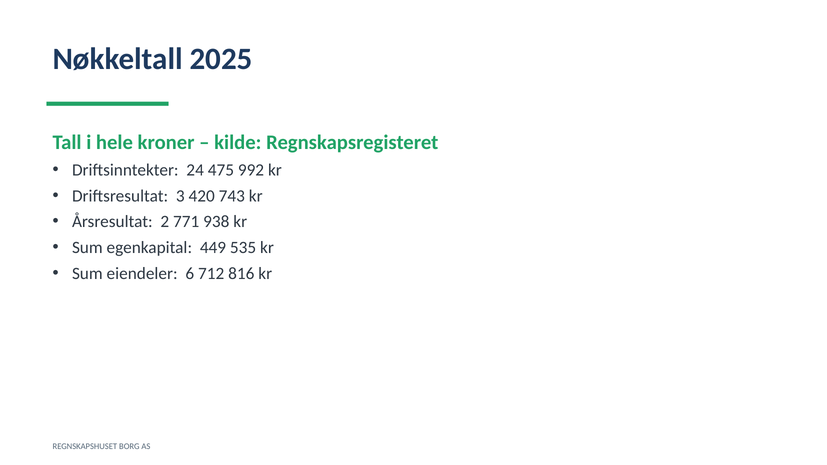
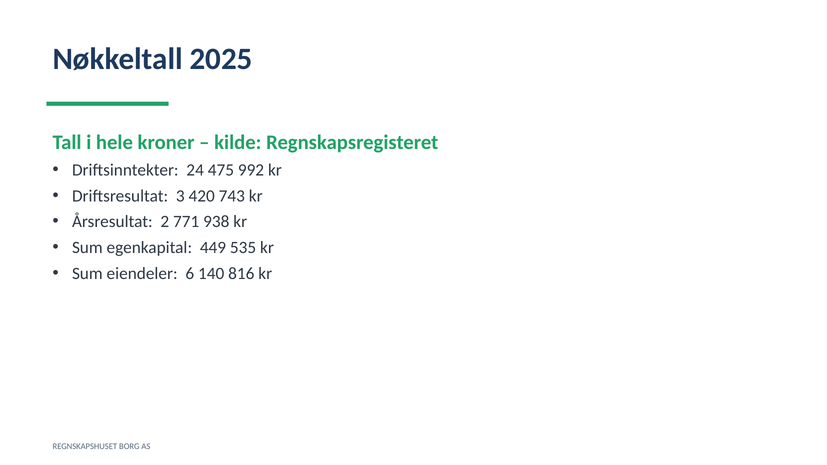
712: 712 -> 140 (211, 273)
